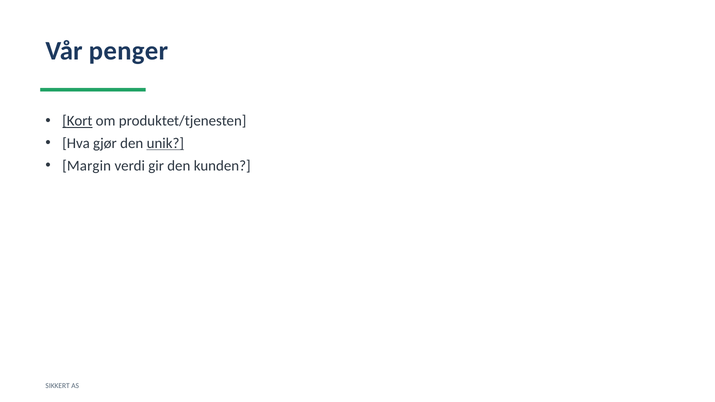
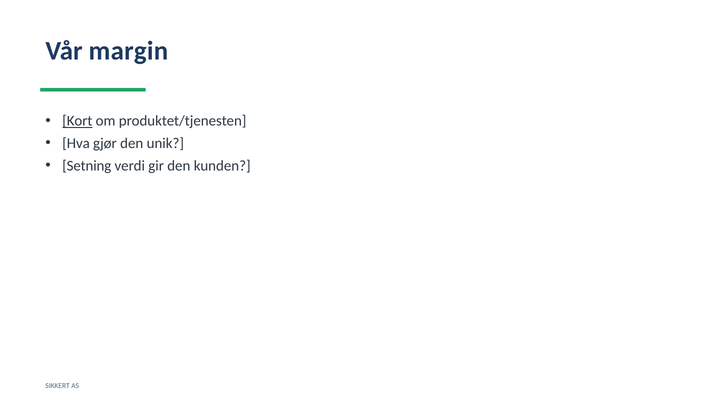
penger: penger -> margin (128, 51)
unik underline: present -> none (165, 143)
Margin: Margin -> Setning (87, 166)
